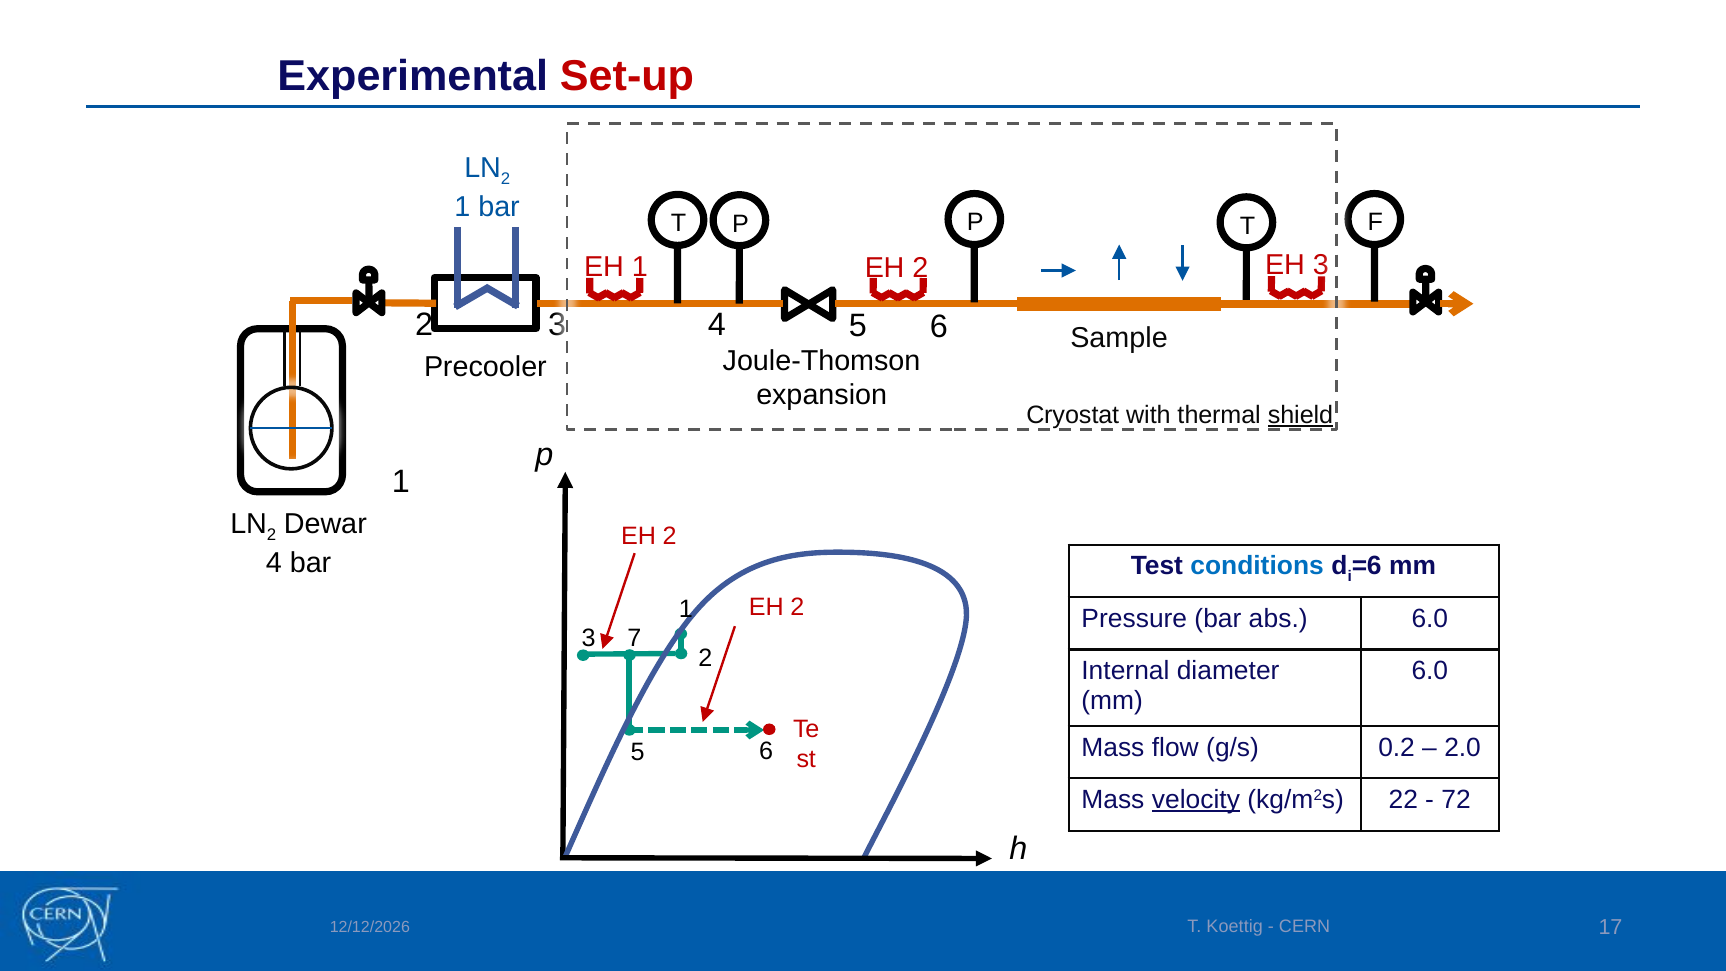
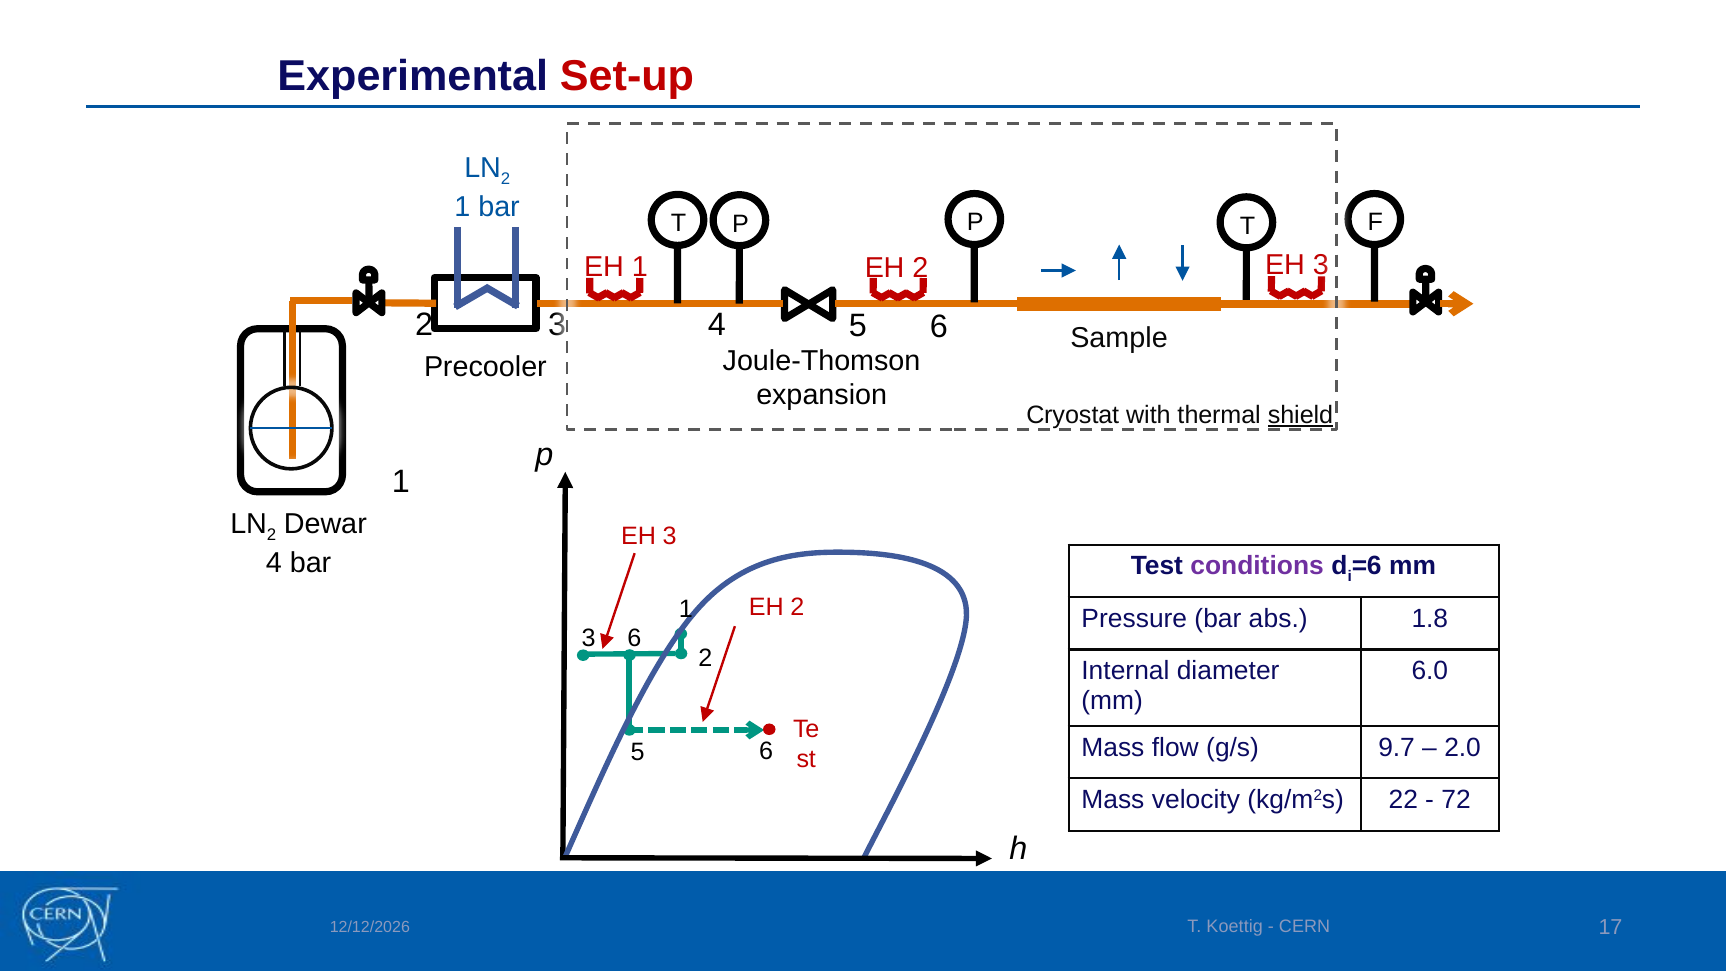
2: 2 -> 3 (670, 536)
conditions colour: blue -> purple (1257, 566)
abs 6.0: 6.0 -> 1.8 (1430, 619)
3 7: 7 -> 6 (634, 638)
0.2: 0.2 -> 9.7 (1397, 747)
velocity underline: present -> none (1196, 800)
